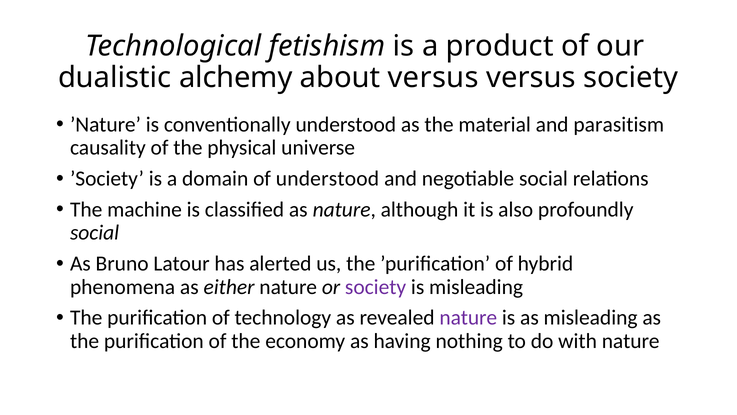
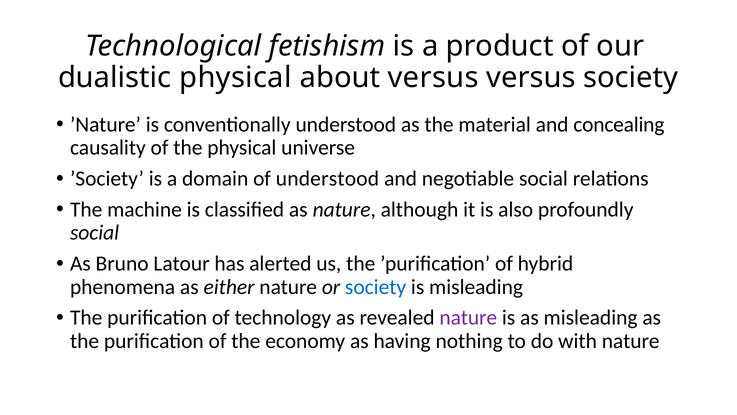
dualistic alchemy: alchemy -> physical (235, 78)
parasitism: parasitism -> concealing (619, 125)
society colour: purple -> blue (376, 287)
